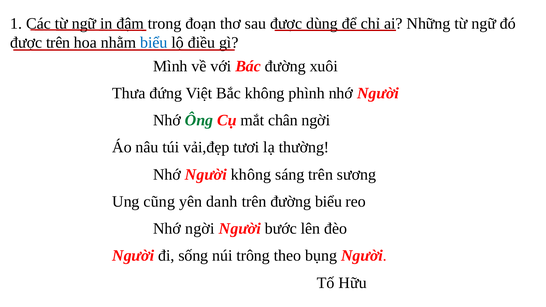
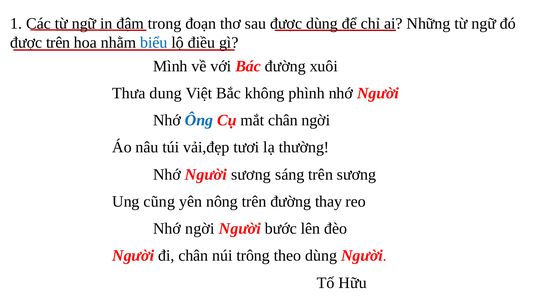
đứng: đứng -> dung (166, 93)
Ông colour: green -> blue (199, 120)
Người không: không -> sương (251, 175)
danh: danh -> nông (222, 202)
đường biểu: biểu -> thay (329, 202)
đi sống: sống -> chân (193, 256)
theo bụng: bụng -> dùng (321, 256)
